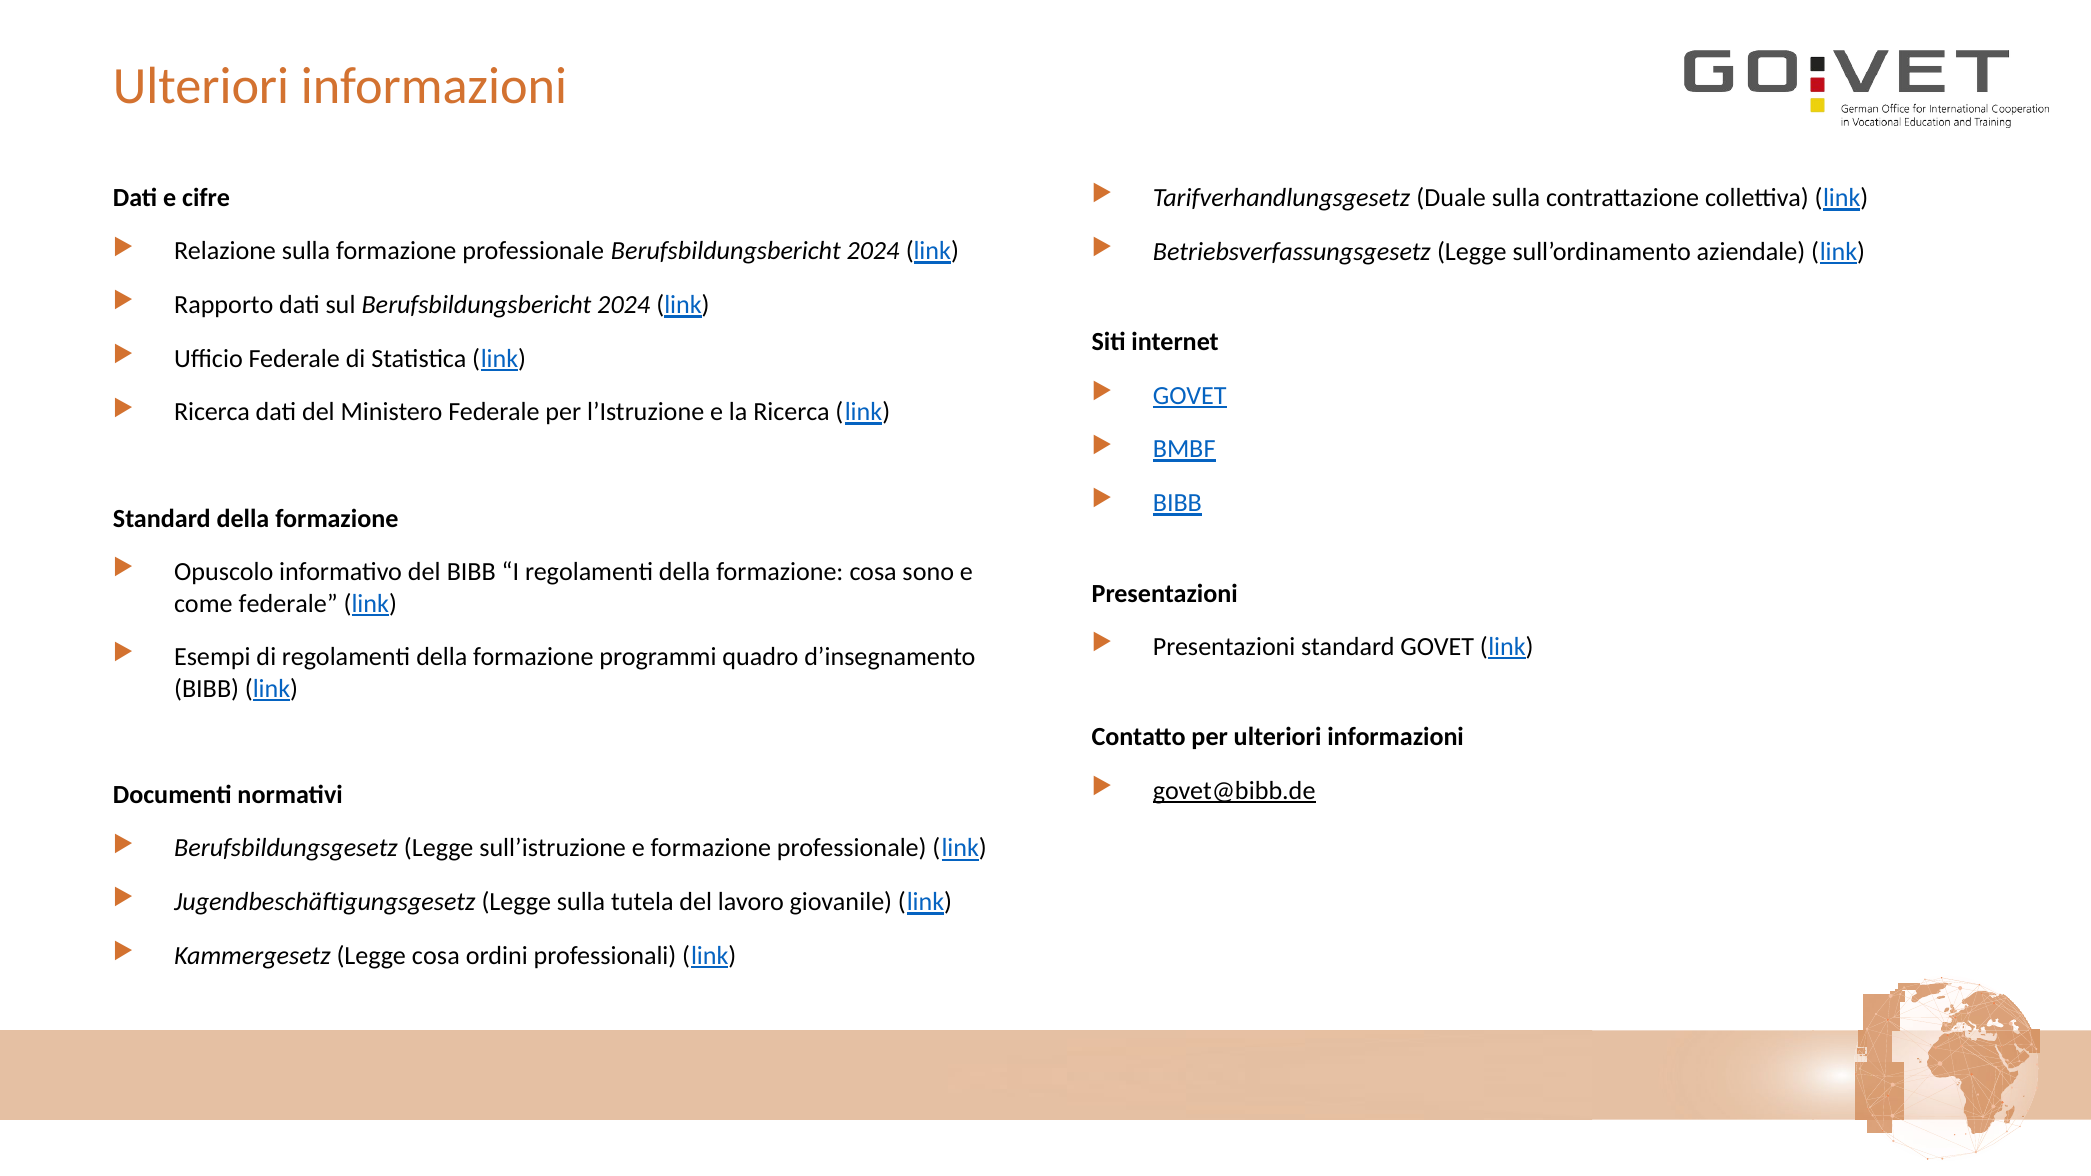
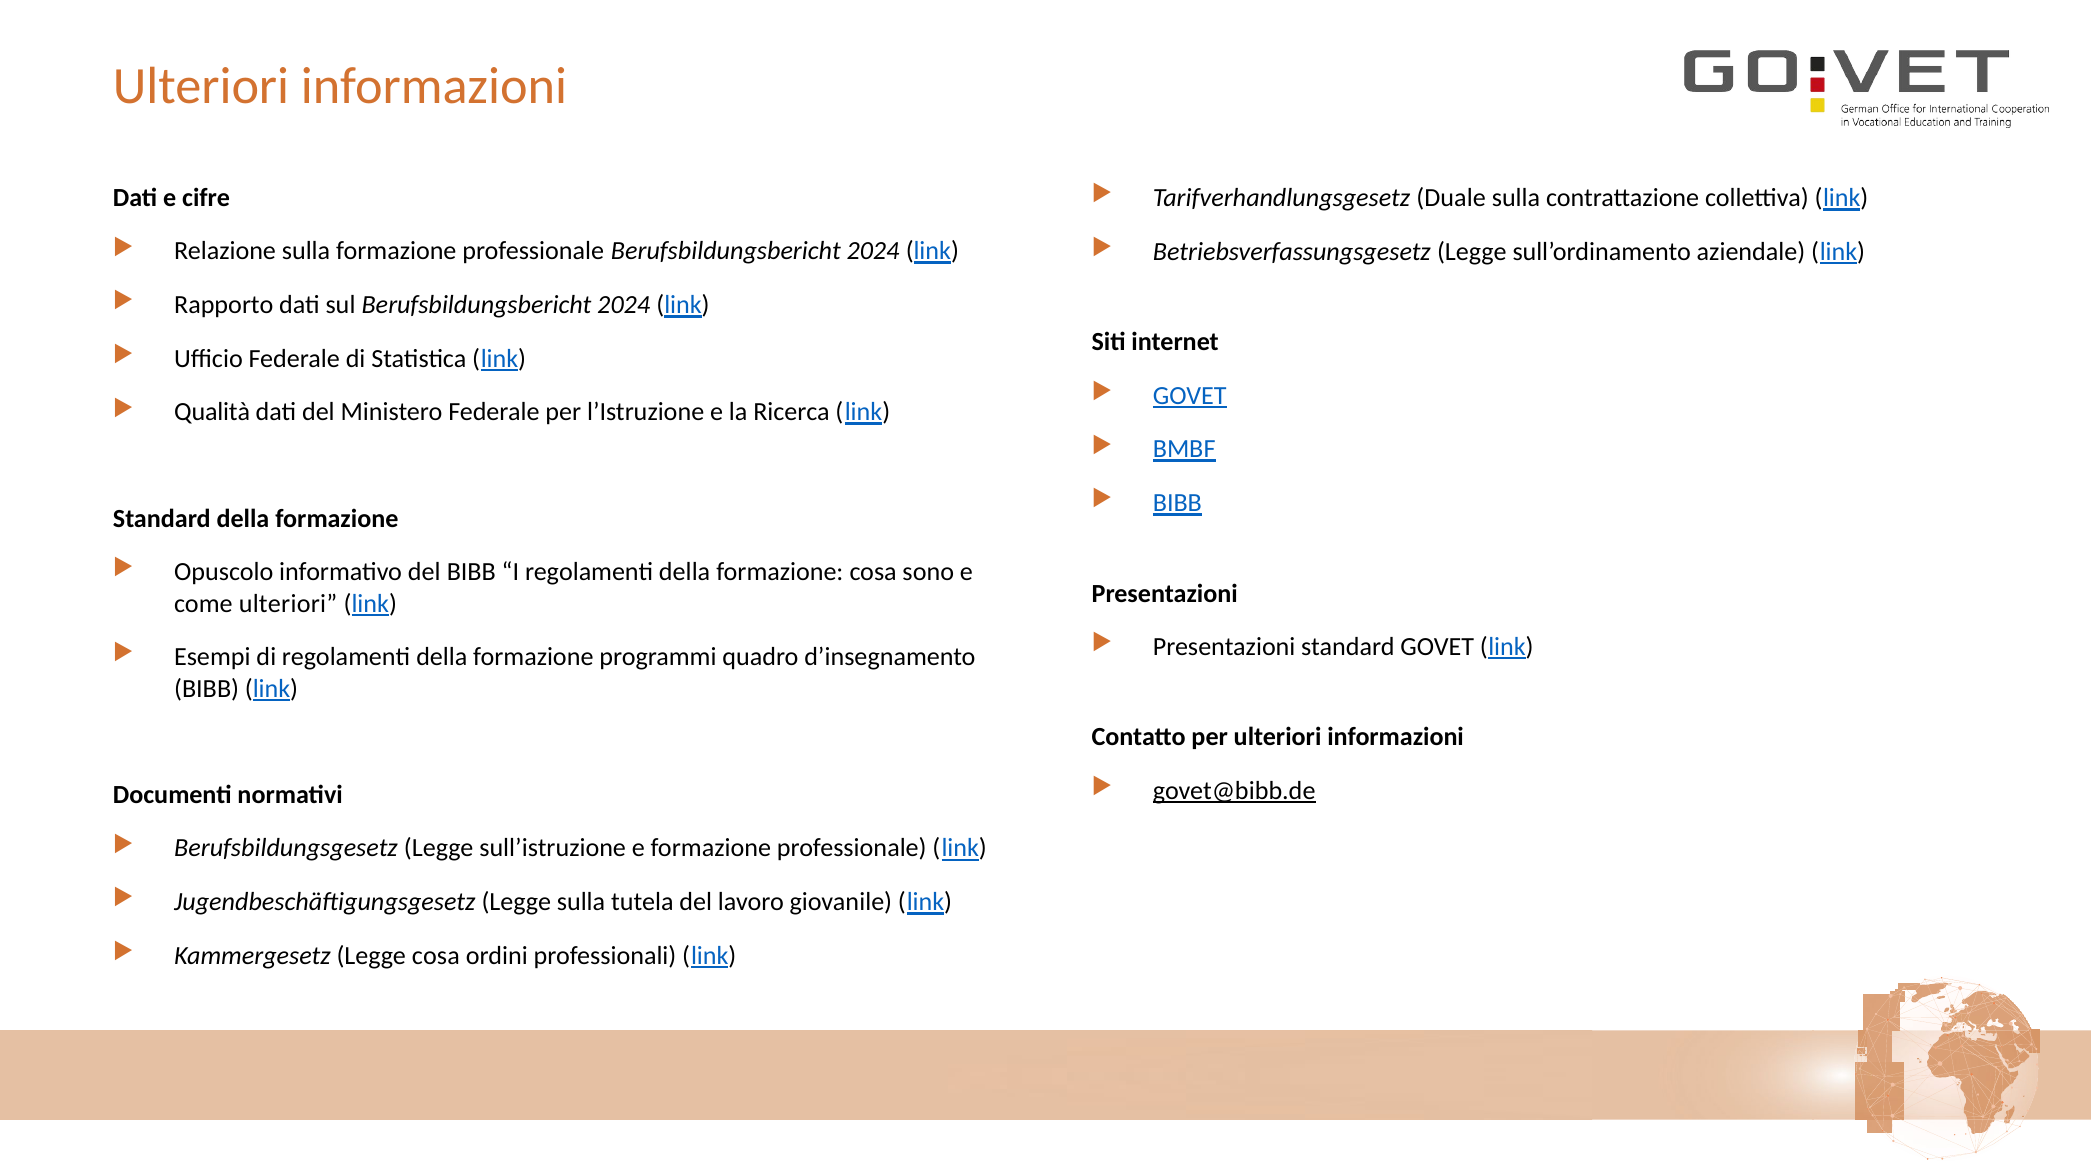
Ricerca: Ricerca -> Qualità (212, 412)
come federale: federale -> ulteriori (288, 603)
